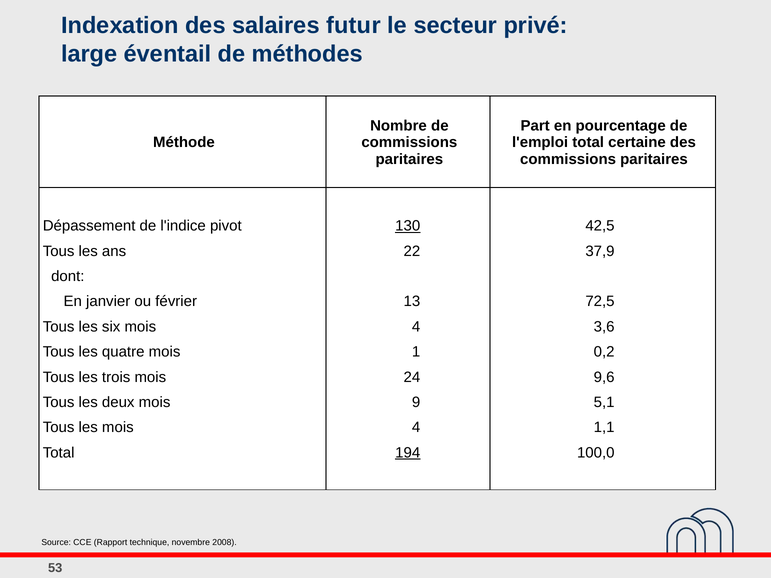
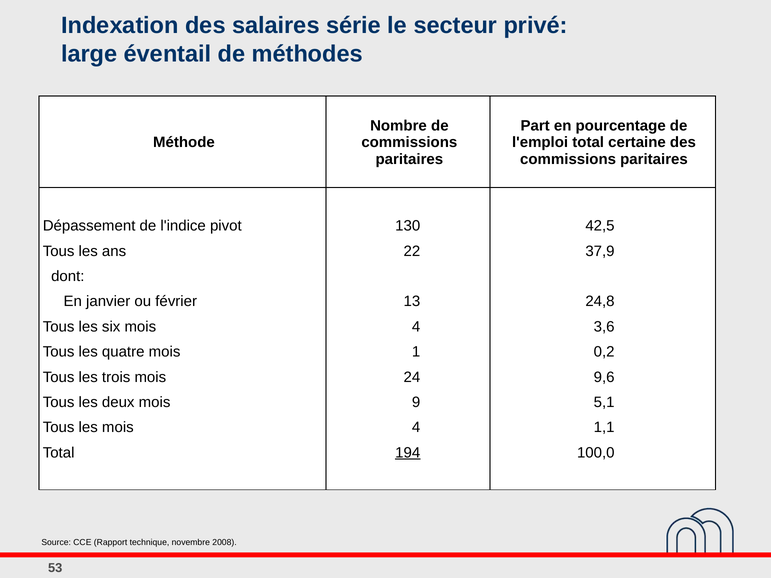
futur: futur -> série (354, 26)
130 underline: present -> none (408, 226)
72,5: 72,5 -> 24,8 (600, 302)
